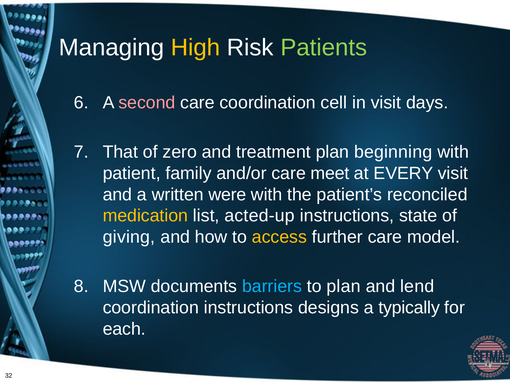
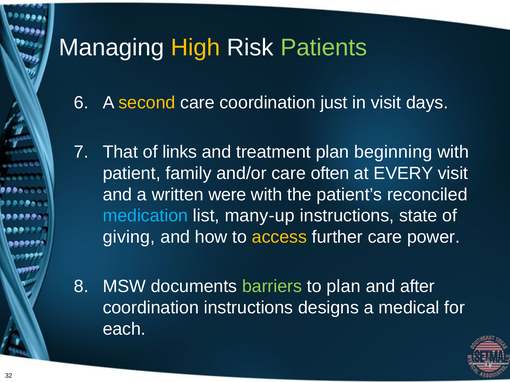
second colour: pink -> yellow (147, 103)
cell: cell -> just (334, 103)
zero: zero -> links (180, 152)
meet: meet -> often (330, 174)
medication colour: yellow -> light blue (145, 216)
acted-up: acted-up -> many-up (260, 216)
model: model -> power (434, 237)
barriers colour: light blue -> light green (272, 287)
lend: lend -> after (417, 287)
typically: typically -> medical (409, 308)
